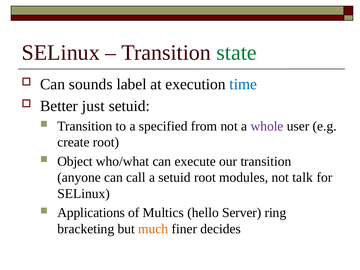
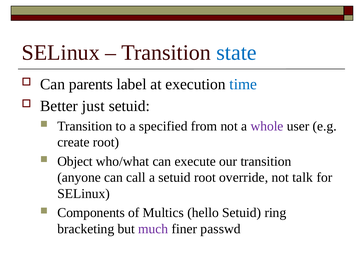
state colour: green -> blue (237, 53)
sounds: sounds -> parents (91, 84)
modules: modules -> override (244, 178)
Applications: Applications -> Components (91, 213)
hello Server: Server -> Setuid (242, 213)
much colour: orange -> purple (153, 229)
decides: decides -> passwd (221, 229)
